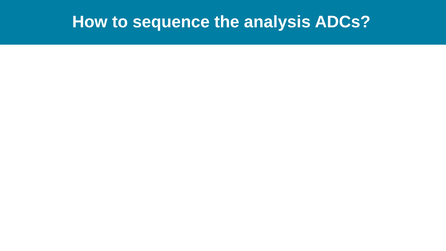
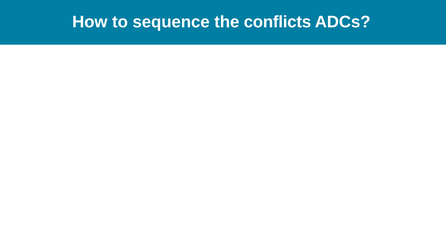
analysis: analysis -> conflicts (277, 22)
